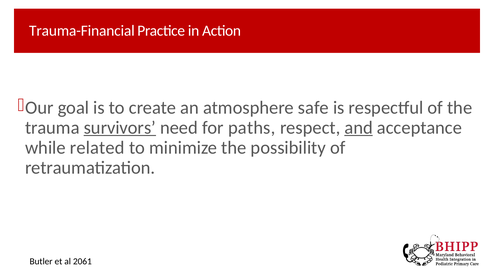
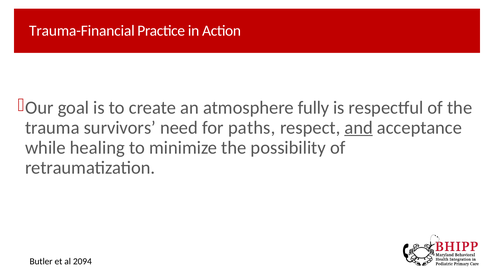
safe: safe -> fully (313, 108)
survivors underline: present -> none (120, 128)
related: related -> healing (97, 148)
2061: 2061 -> 2094 (82, 261)
